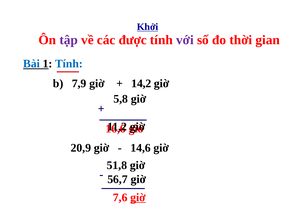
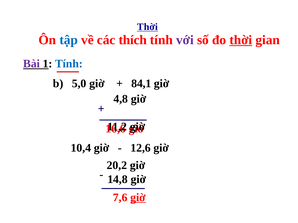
Khởi: Khởi -> Thời (147, 27)
tập colour: purple -> blue (69, 40)
được: được -> thích (133, 40)
thời underline: none -> present (241, 40)
Bài colour: blue -> purple (32, 64)
7,9: 7,9 -> 5,0 (79, 84)
14,2: 14,2 -> 84,1 (141, 84)
5,8: 5,8 -> 4,8 (121, 99)
20,9: 20,9 -> 10,4 (81, 148)
14,6: 14,6 -> 12,6 (141, 148)
51,8: 51,8 -> 20,2 (117, 166)
56,7: 56,7 -> 14,8 (118, 180)
